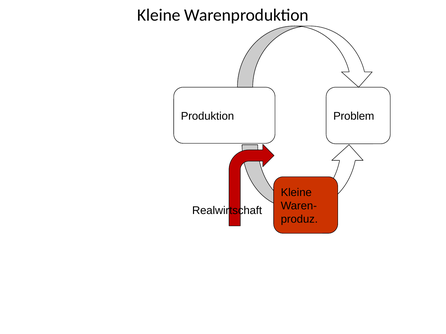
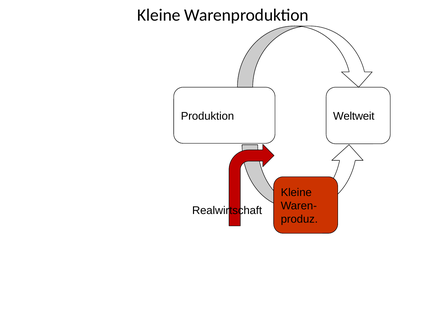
Problem: Problem -> Weltweit (354, 116)
